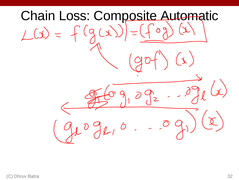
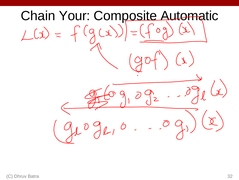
Loss: Loss -> Your (75, 16)
